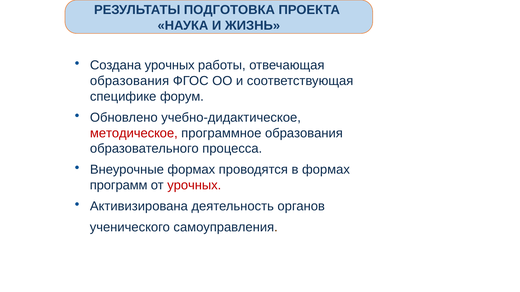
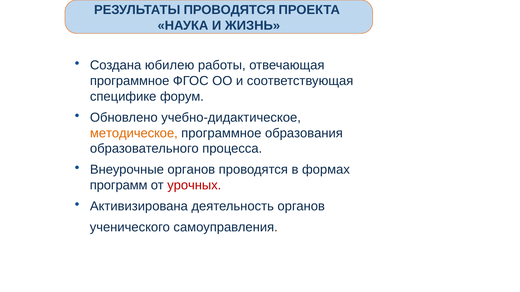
РЕЗУЛЬТАТЫ ПОДГОТОВКА: ПОДГОТОВКА -> ПРОВОДЯТСЯ (229, 10)
Создана урочных: урочных -> юбилею (170, 65)
образования: образования -> программное (130, 81)
методическое colour: red -> orange (134, 133)
Внеурочные формах: формах -> органов (191, 170)
